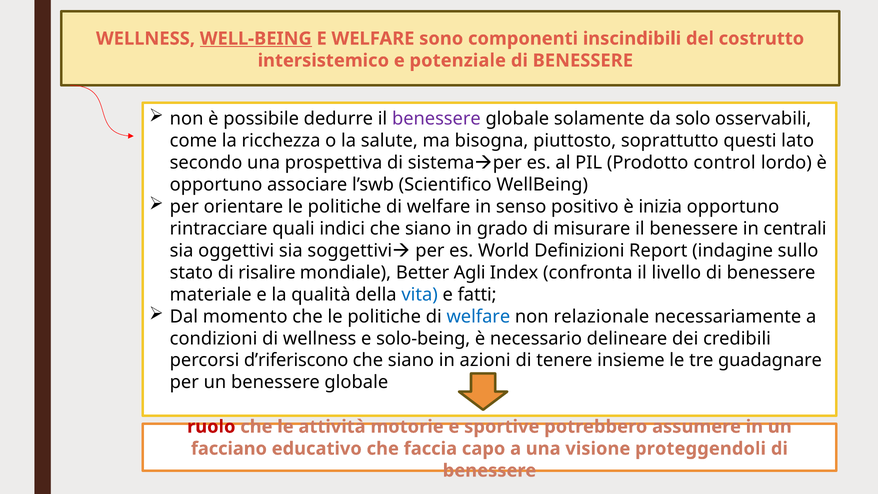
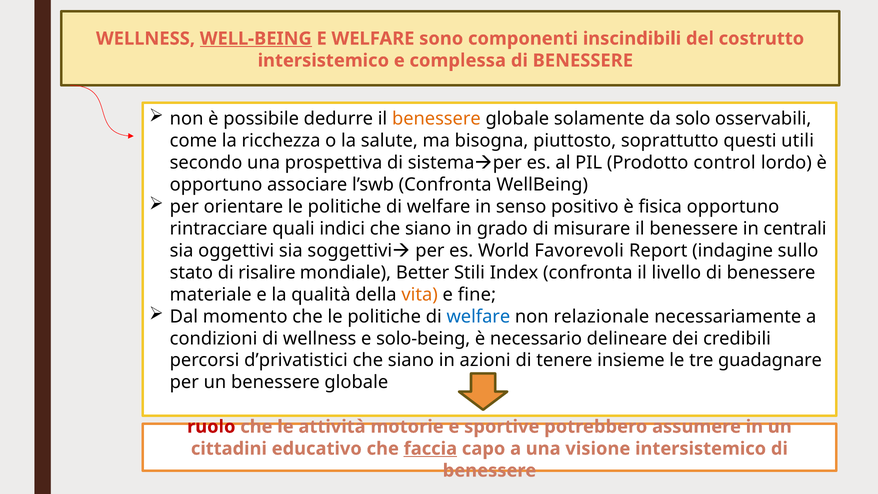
potenziale: potenziale -> complessa (458, 61)
benessere colour: purple -> orange (436, 119)
lato: lato -> utili (798, 141)
l’swb Scientifico: Scientifico -> Confronta (445, 185)
inizia: inizia -> fisica (660, 207)
Definizioni: Definizioni -> Favorevoli (579, 251)
Agli: Agli -> Stili (469, 273)
vita colour: blue -> orange (420, 294)
fatti: fatti -> fine (477, 294)
d’riferiscono: d’riferiscono -> d’privatistici (296, 360)
facciano: facciano -> cittadini (229, 449)
faccia underline: none -> present (430, 449)
visione proteggendoli: proteggendoli -> intersistemico (701, 449)
